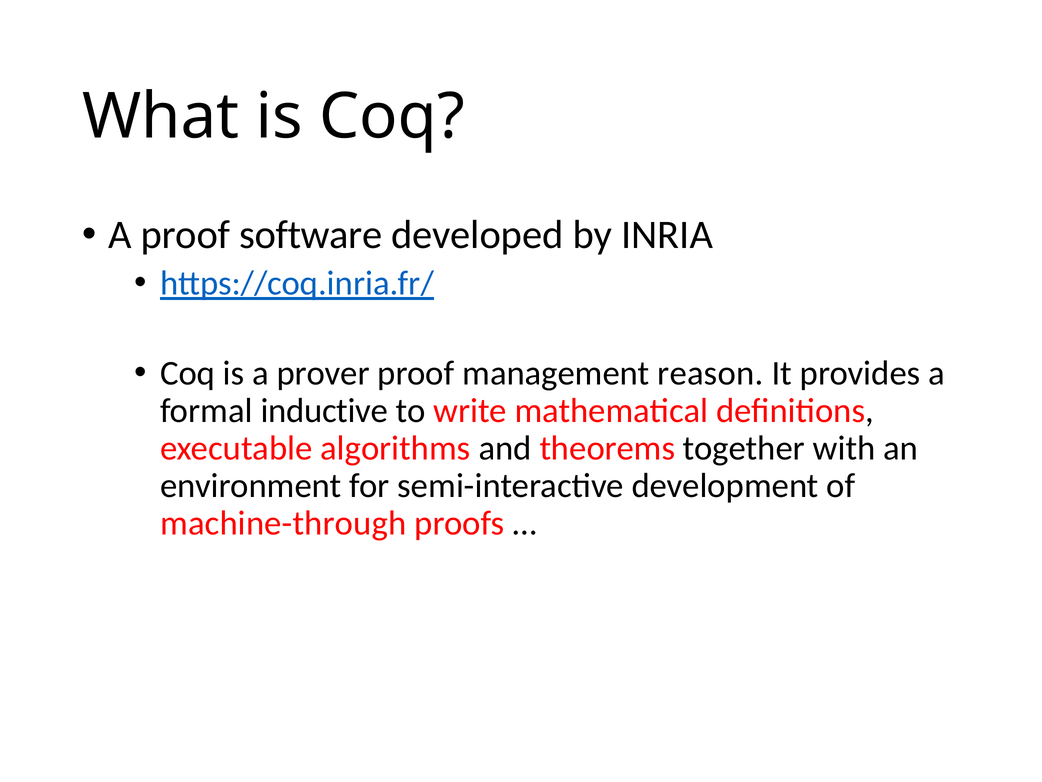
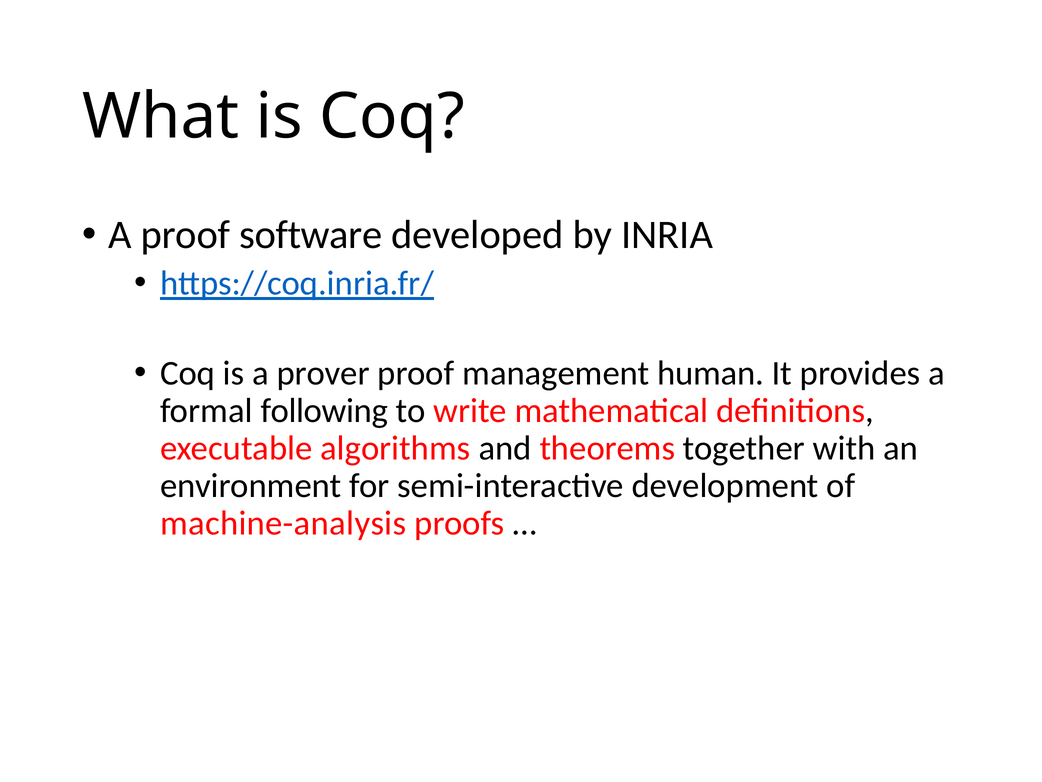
reason: reason -> human (711, 373)
inductive: inductive -> following (324, 410)
machine-through: machine-through -> machine-analysis (283, 523)
